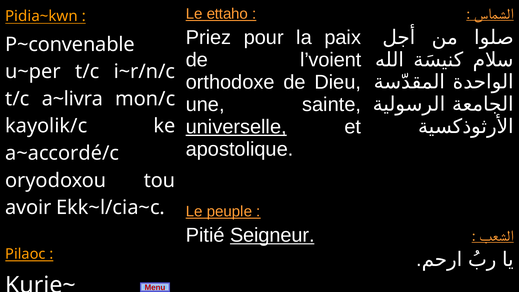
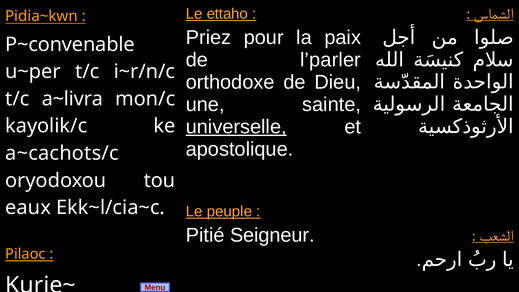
l’voient: l’voient -> l’parler (331, 60)
a~accordé/c: a~accordé/c -> a~cachots/c (62, 153)
avoir: avoir -> eaux (28, 208)
Seigneur underline: present -> none (272, 235)
